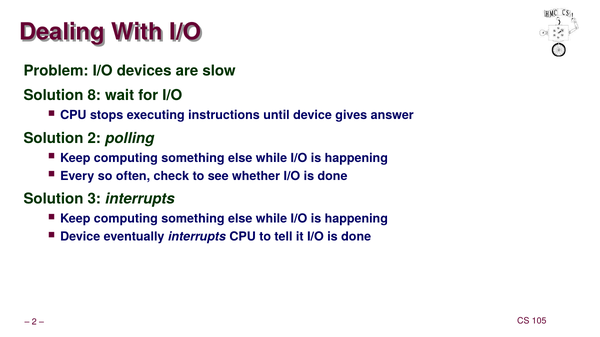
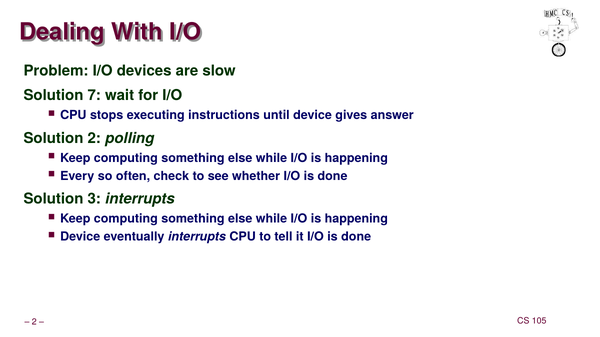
8: 8 -> 7 (94, 96)
